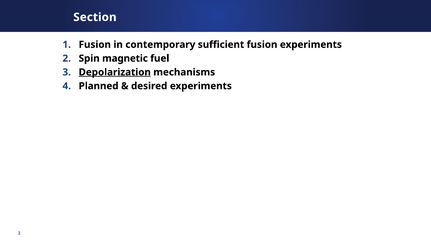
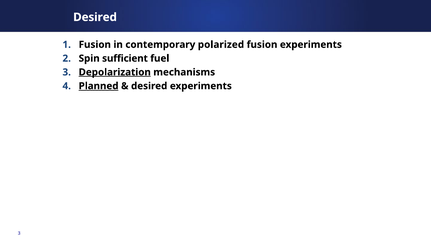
Section: Section -> Desired (95, 17)
sufficient: sufficient -> polarized (221, 45)
magnetic: magnetic -> sufficient (125, 59)
Planned underline: none -> present (99, 86)
